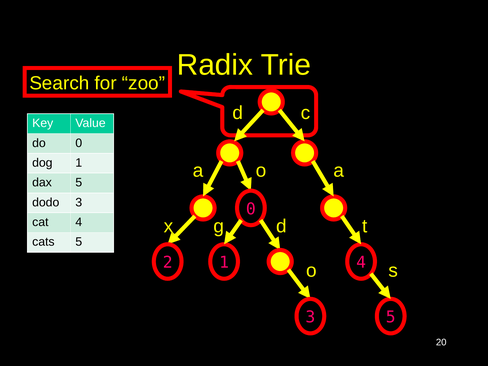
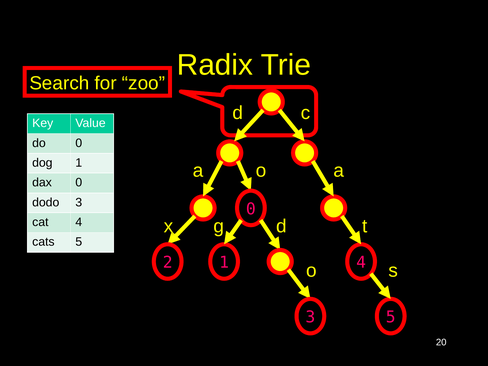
dax 5: 5 -> 0 (79, 183)
